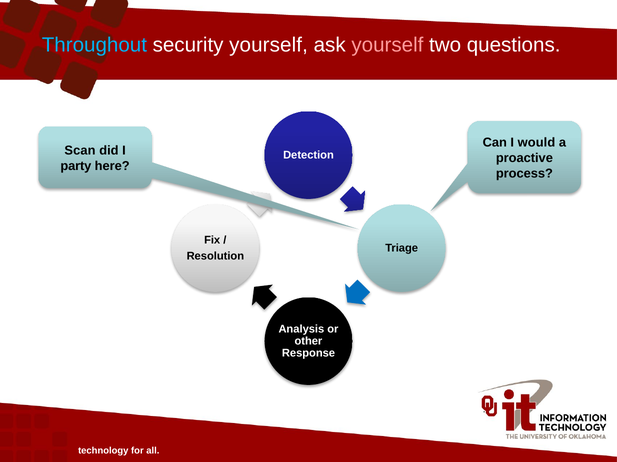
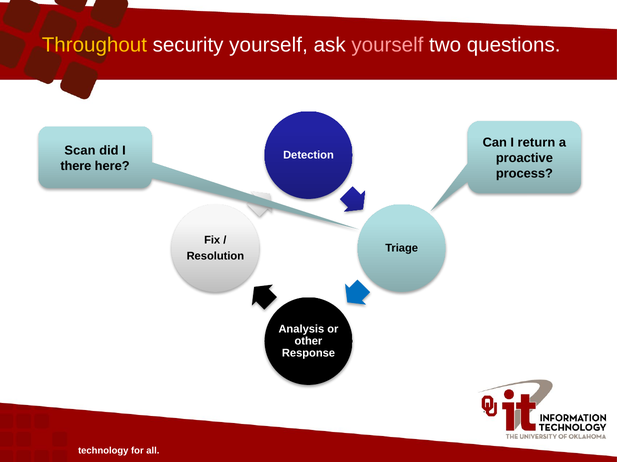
Throughout colour: light blue -> yellow (94, 45)
would: would -> return (536, 143)
party: party -> there (76, 166)
